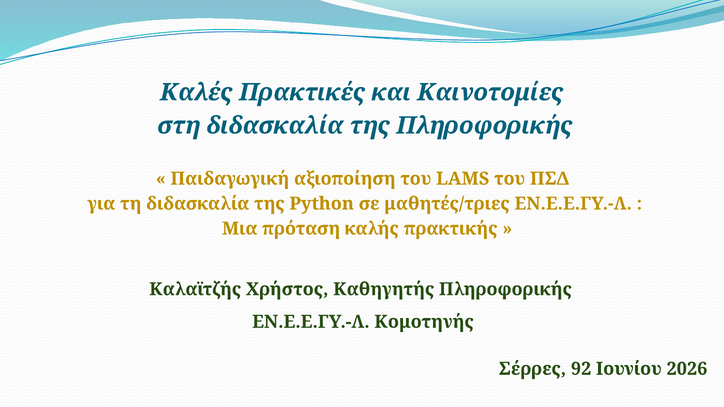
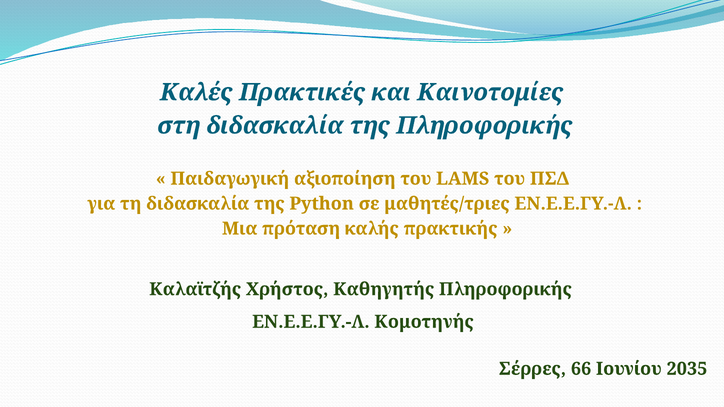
92: 92 -> 66 (581, 369)
2026: 2026 -> 2035 (687, 369)
